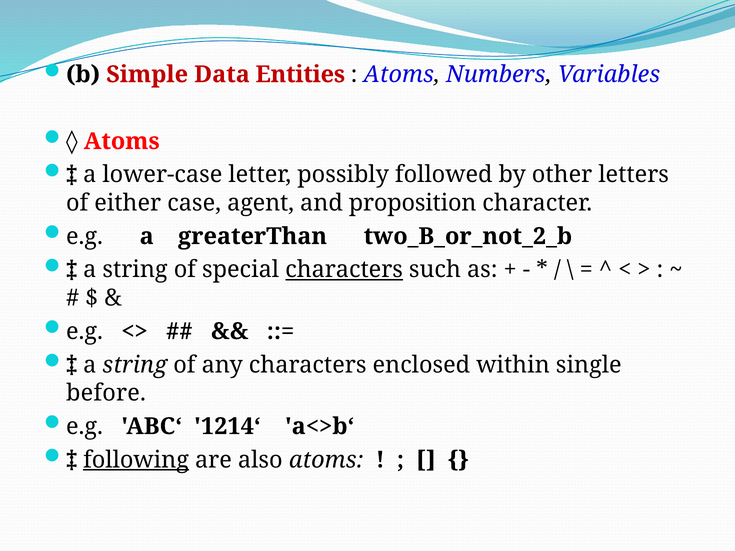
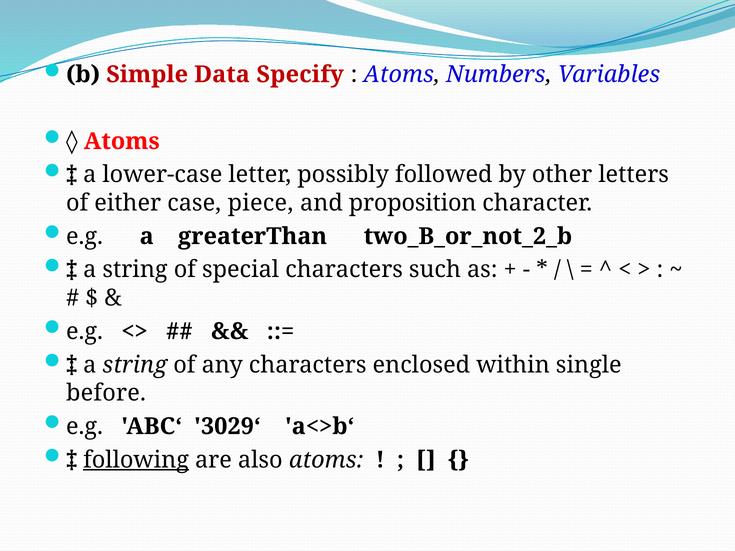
Entities: Entities -> Specify (300, 74)
agent: agent -> piece (260, 203)
characters underline: present -> none (344, 270)
1214‘: 1214‘ -> 3029‘ (227, 427)
